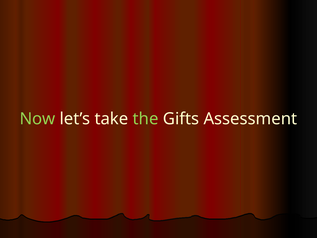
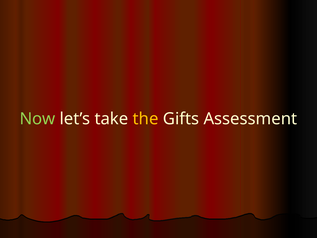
the colour: light green -> yellow (146, 119)
